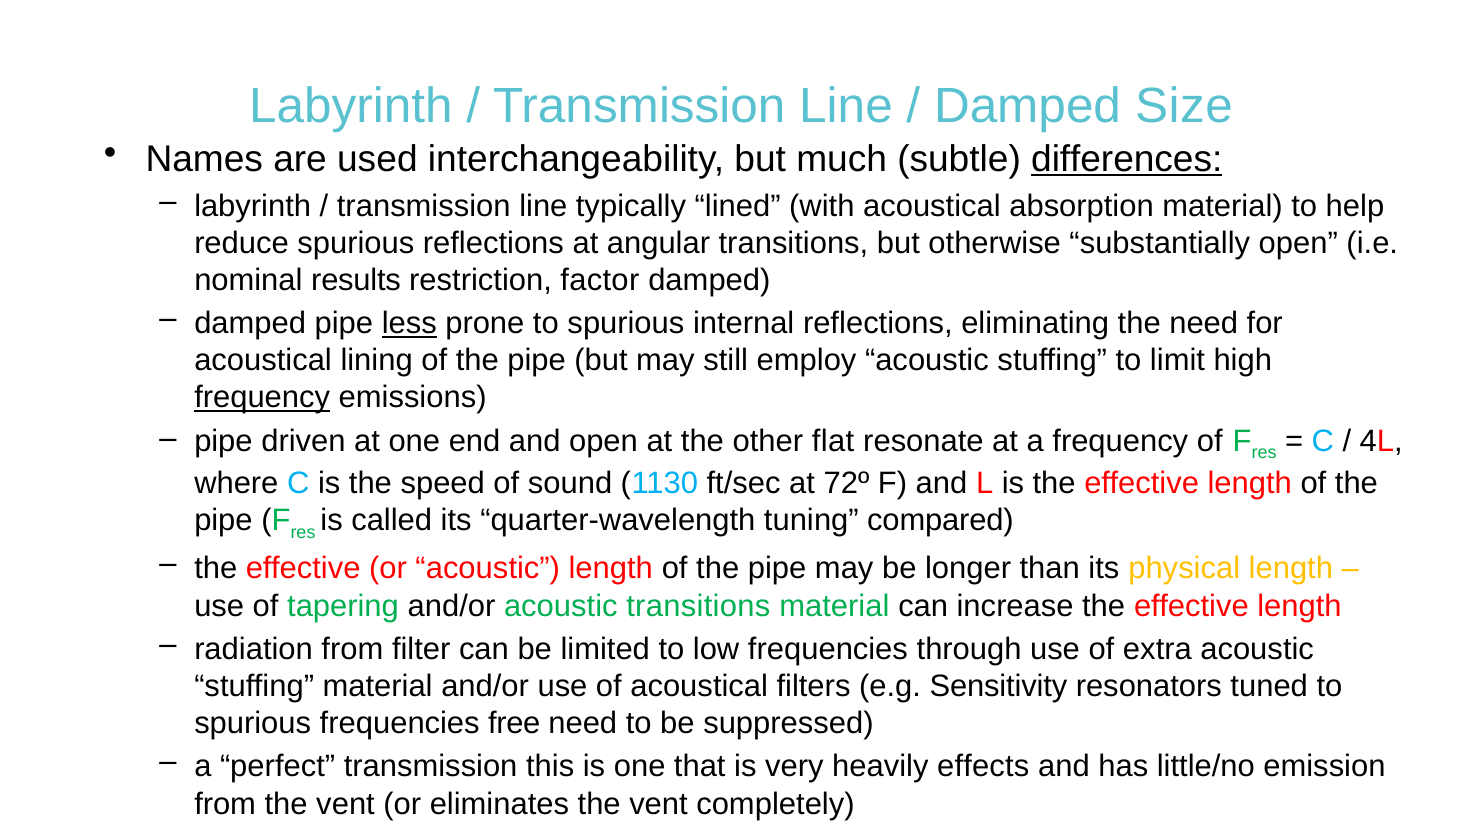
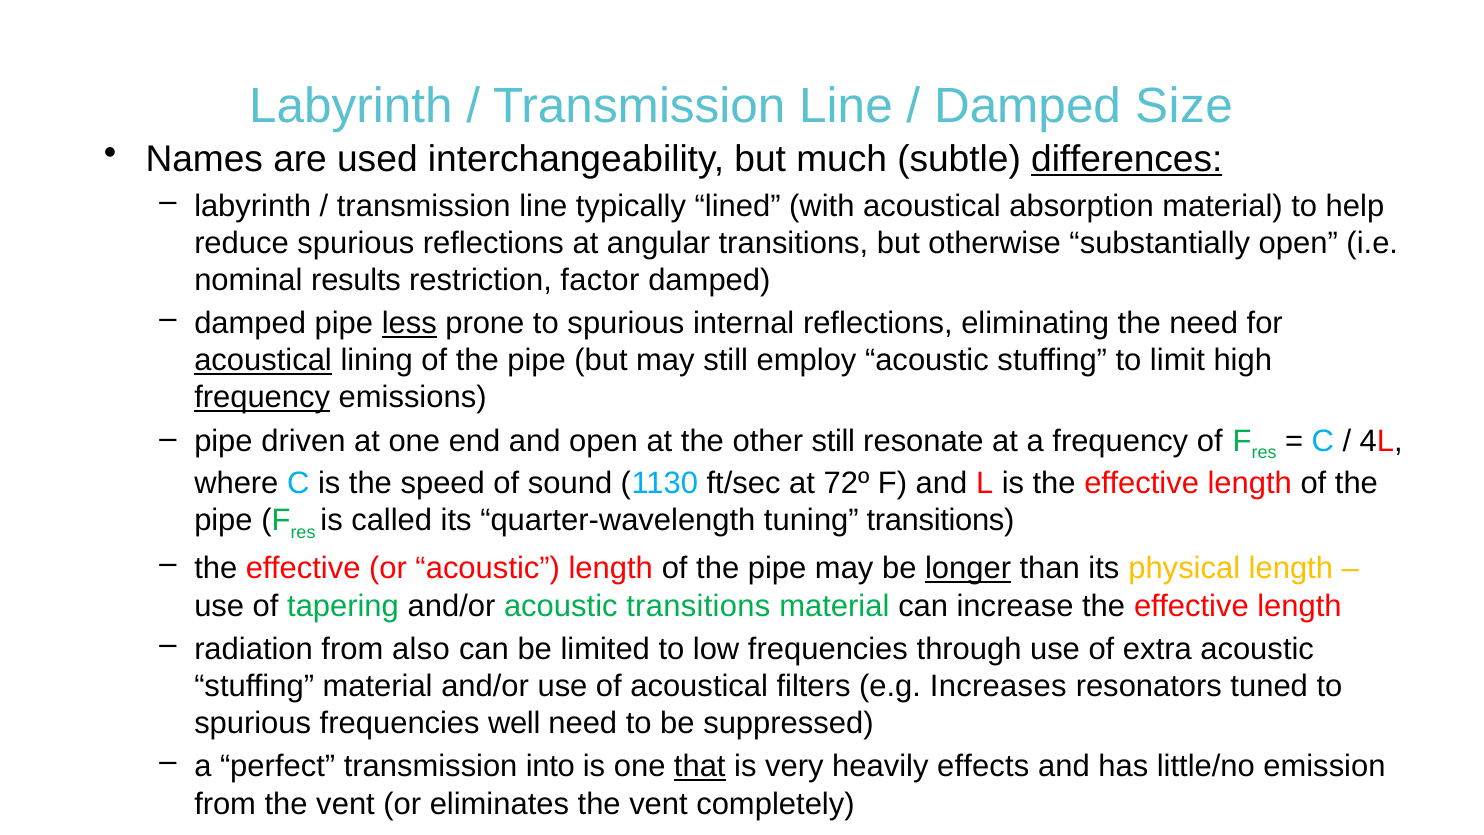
acoustical underline: none -> present (263, 360)
other flat: flat -> still (833, 441)
tuning compared: compared -> transitions (940, 520)
longer underline: none -> present (968, 569)
filter: filter -> also (421, 649)
Sensitivity: Sensitivity -> Increases (998, 686)
free: free -> well (514, 723)
this: this -> into (550, 766)
that underline: none -> present (700, 766)
